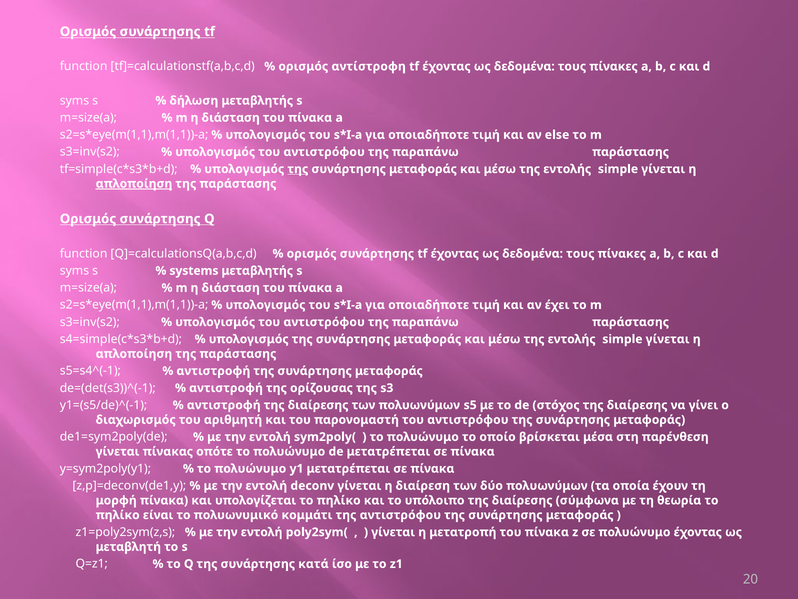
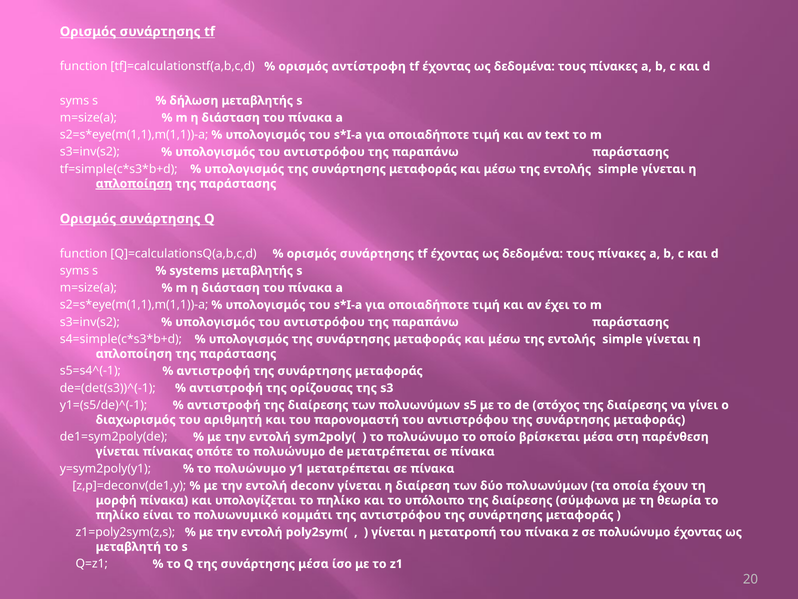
else: else -> text (557, 135)
της underline: present -> none (298, 169)
συνάρτησης κατά: κατά -> μέσα (313, 563)
